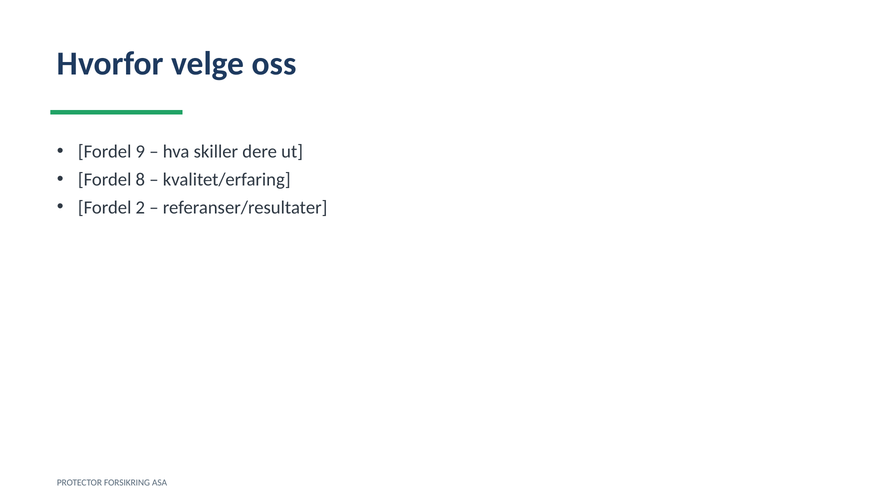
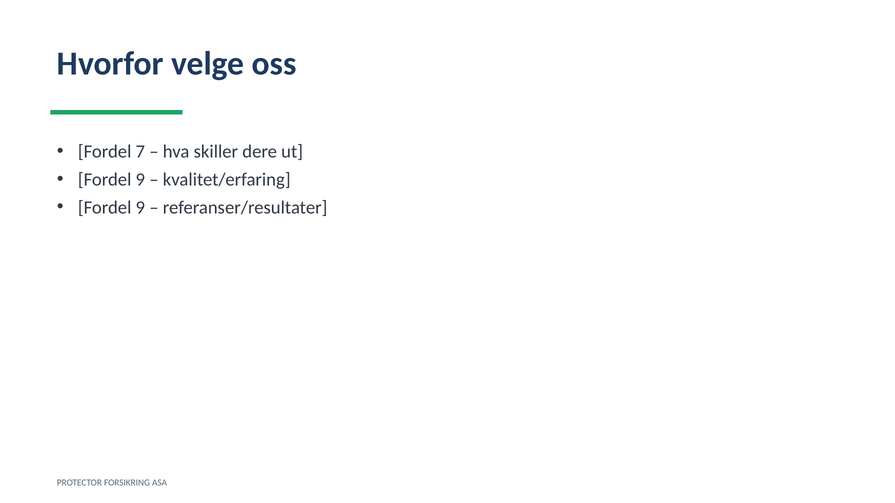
9: 9 -> 7 (140, 152)
8: 8 -> 9 (140, 180)
2: 2 -> 9 (140, 208)
